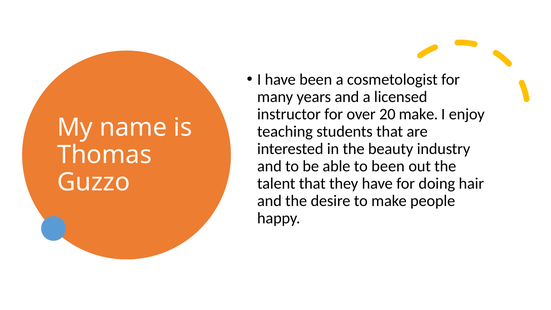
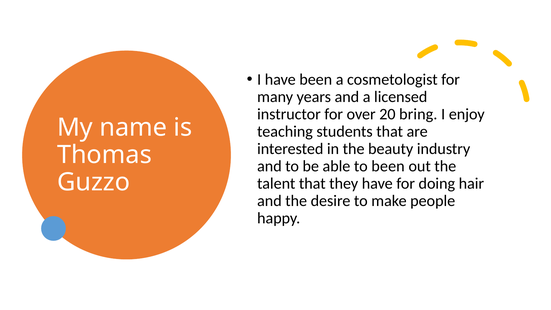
20 make: make -> bring (418, 114)
